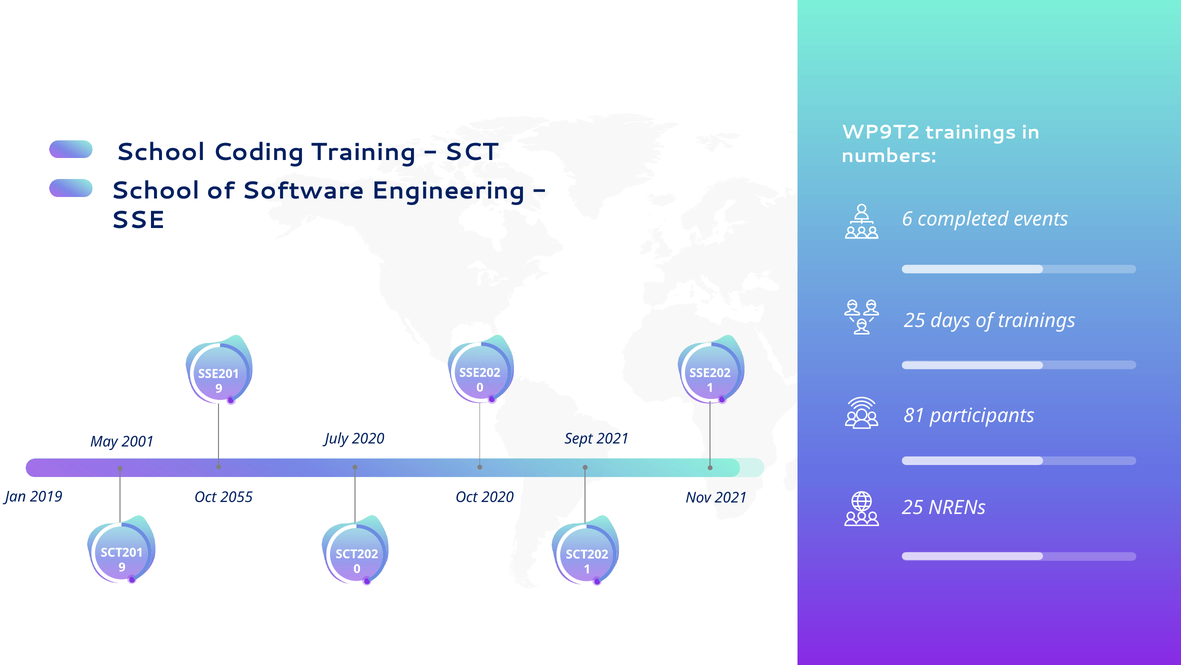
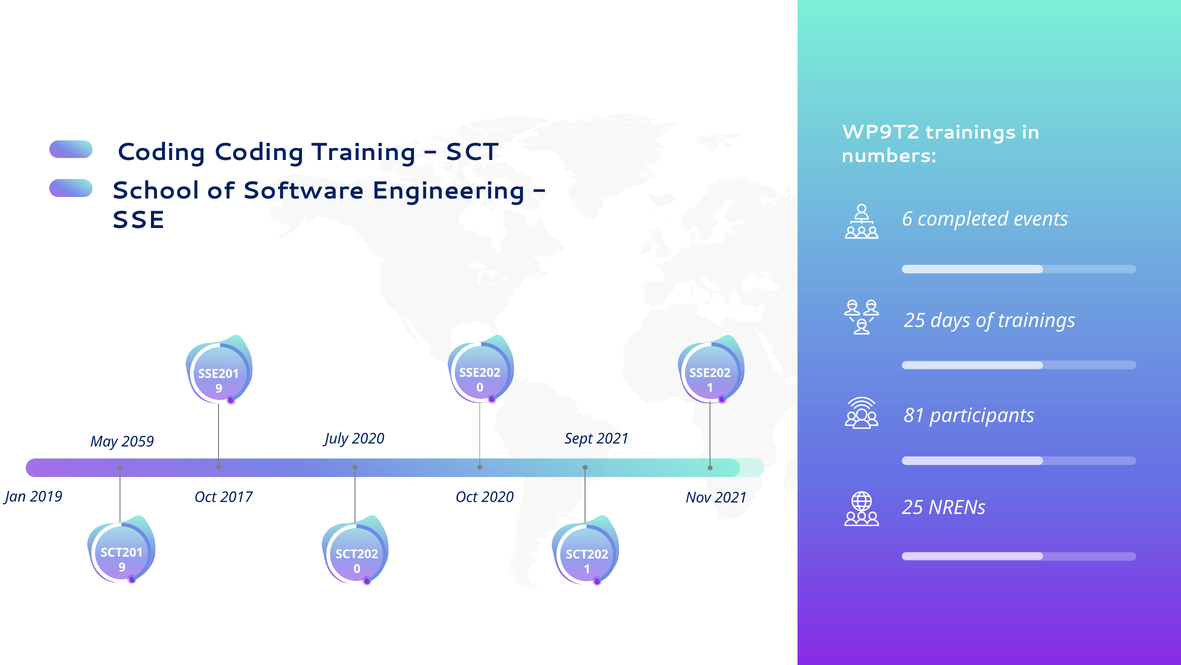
School: School -> Coding (161, 152)
2001: 2001 -> 2059 (138, 441)
2055: 2055 -> 2017 (237, 497)
